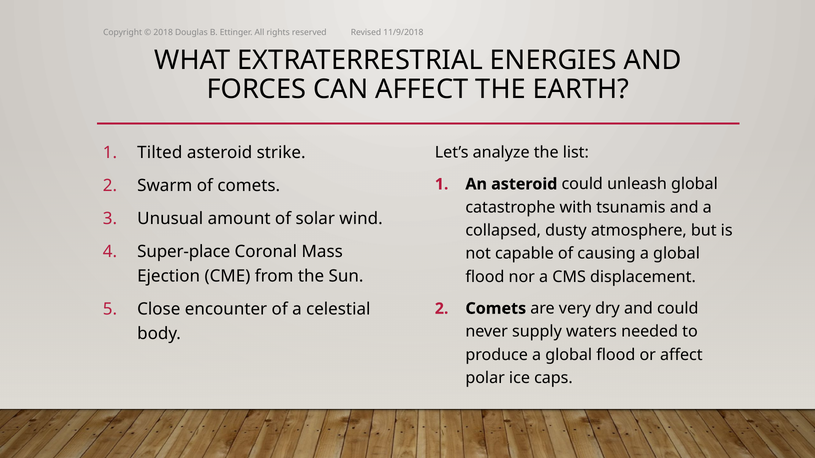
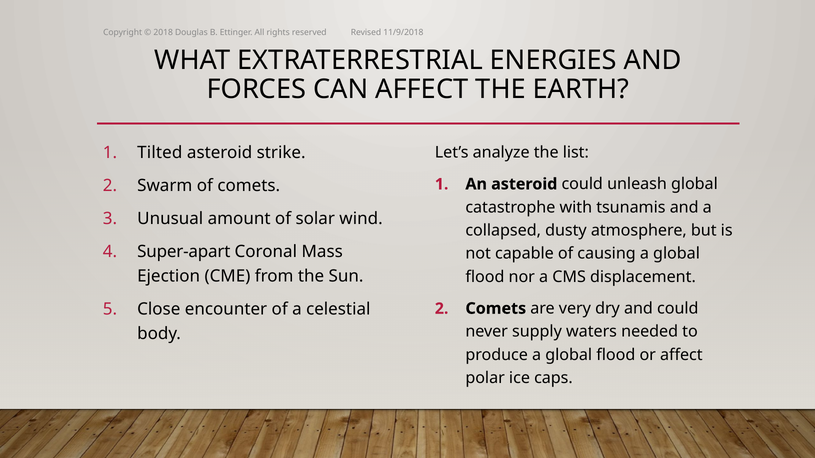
Super-place: Super-place -> Super-apart (184, 252)
